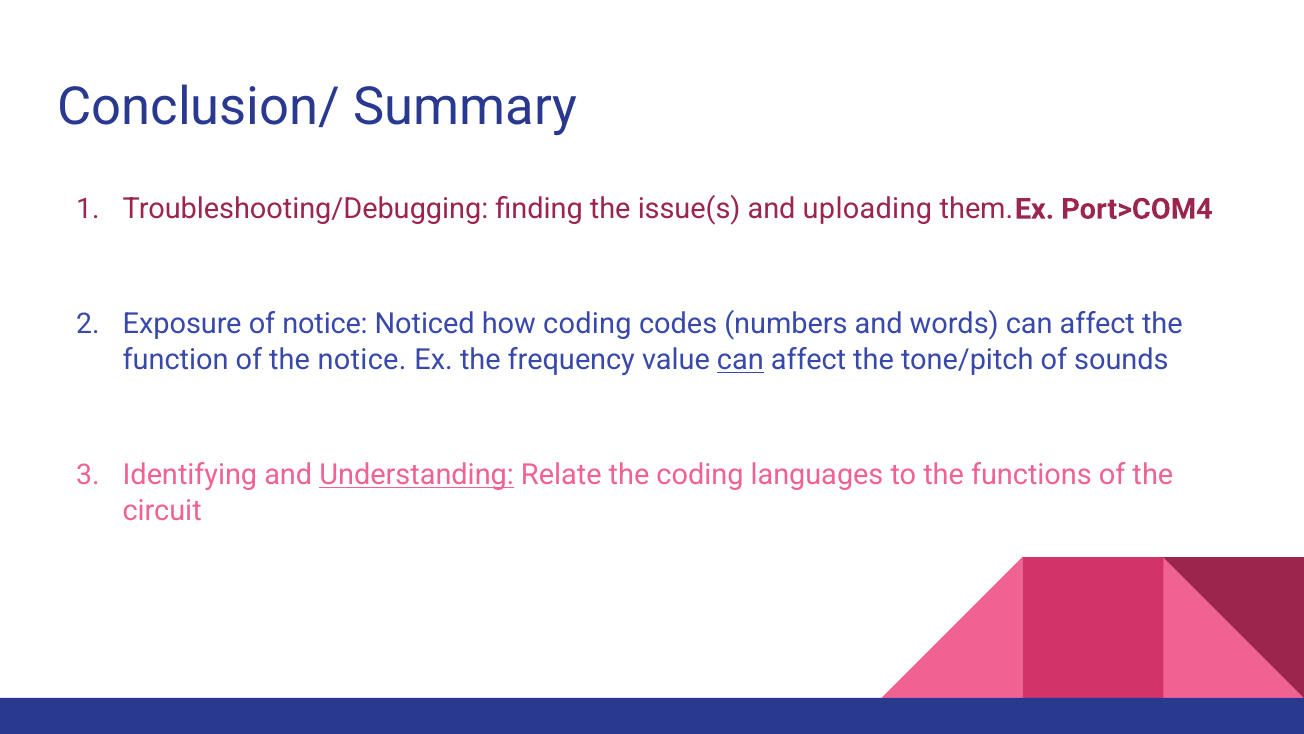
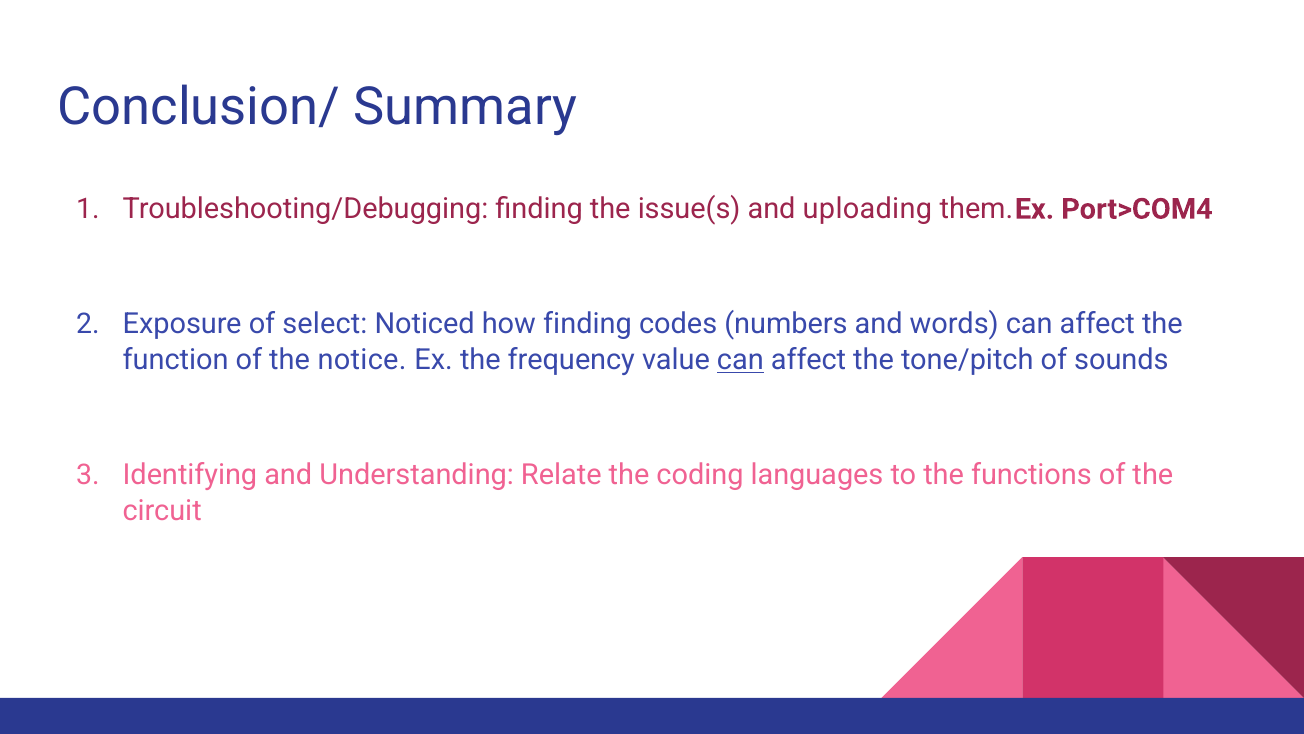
of notice: notice -> select (325, 324)
how coding: coding -> finding (588, 324)
Understanding underline: present -> none (417, 475)
